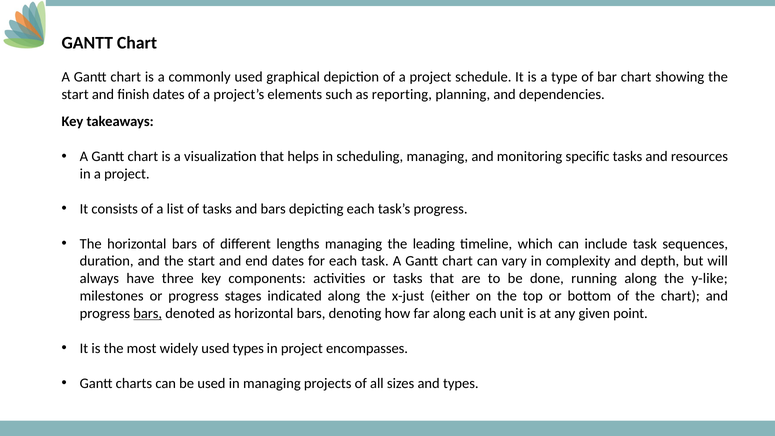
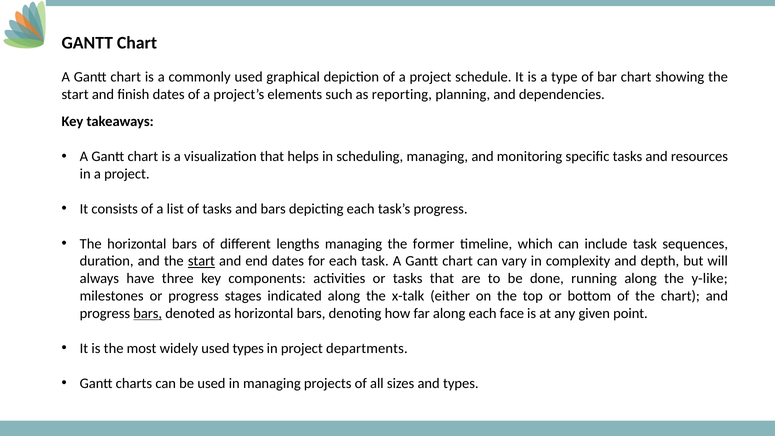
leading: leading -> former (434, 244)
start underline: none -> present (201, 261)
x-just: x-just -> x-talk (408, 296)
unit: unit -> face (512, 313)
encompasses: encompasses -> departments (367, 348)
